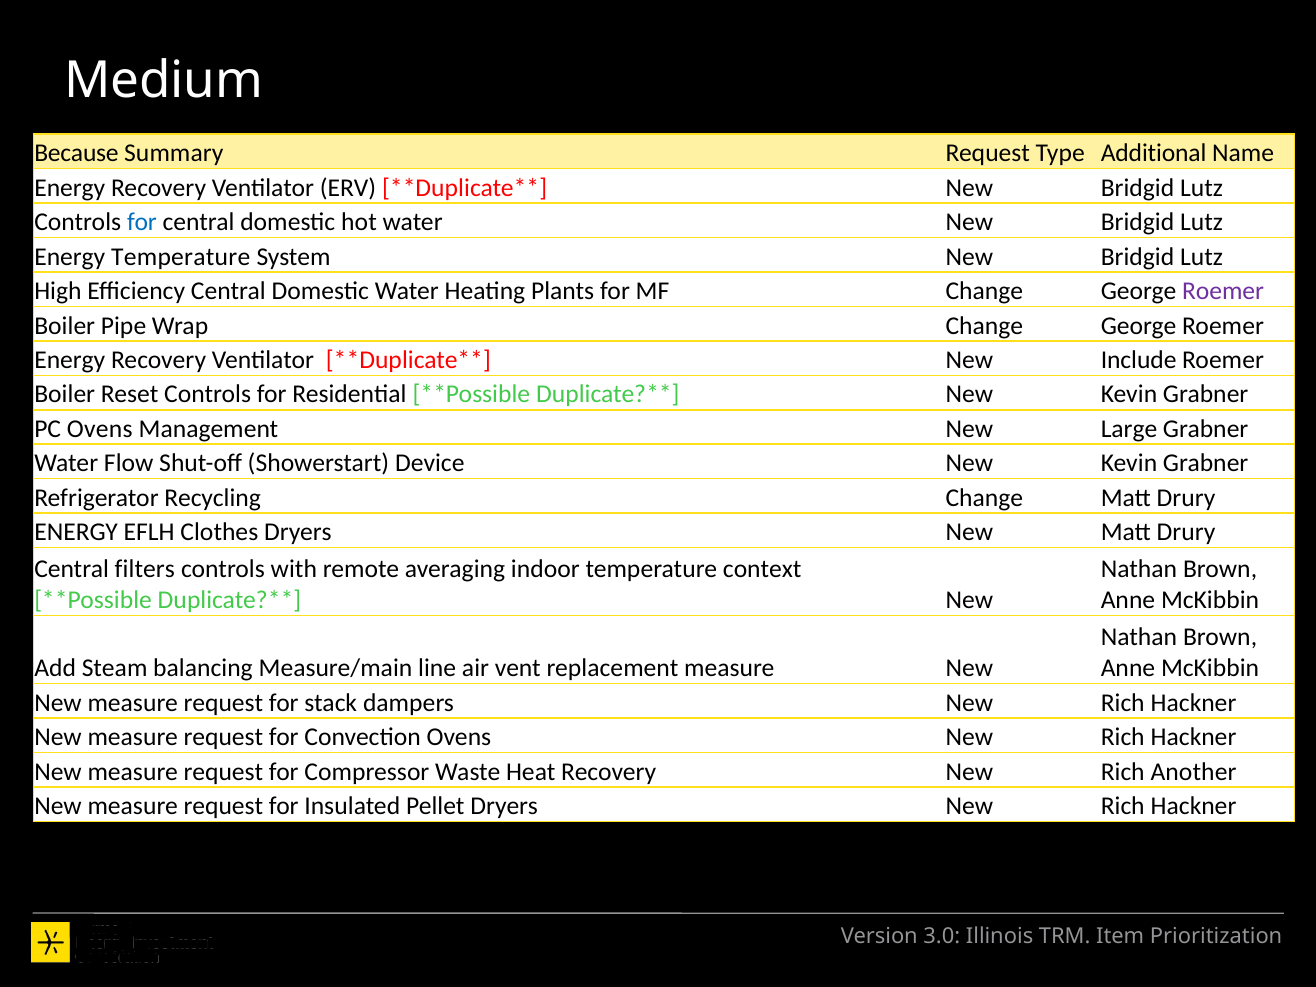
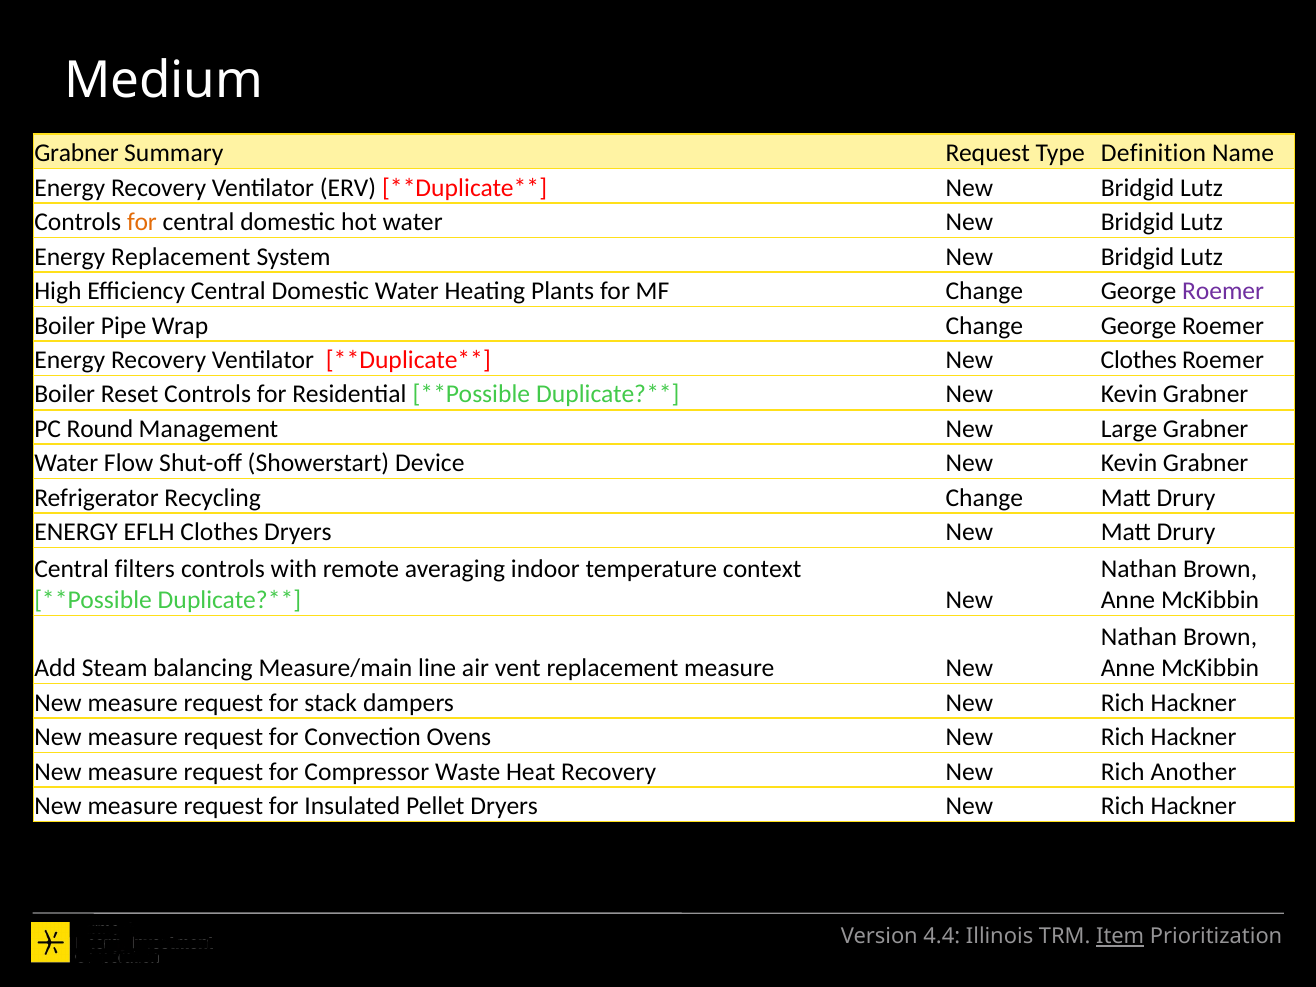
Because: Because -> Grabner (76, 153)
Additional: Additional -> Definition (1153, 153)
for colour: blue -> orange (142, 222)
Energy Temperature: Temperature -> Replacement (181, 257)
New Include: Include -> Clothes (1139, 360)
PC Ovens: Ovens -> Round (100, 429)
3.0: 3.0 -> 4.4 (942, 937)
Item underline: none -> present (1120, 937)
